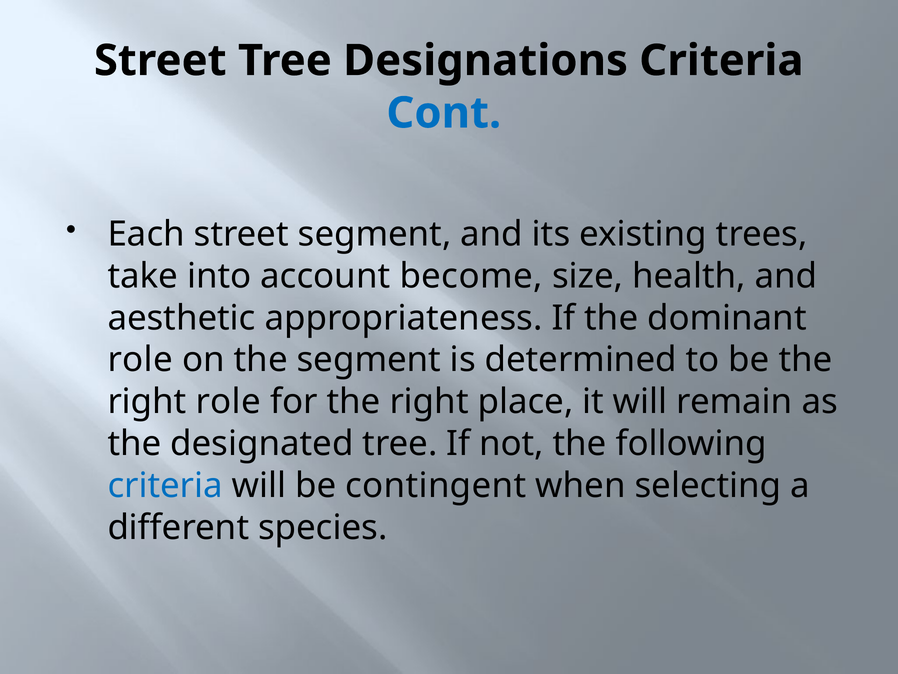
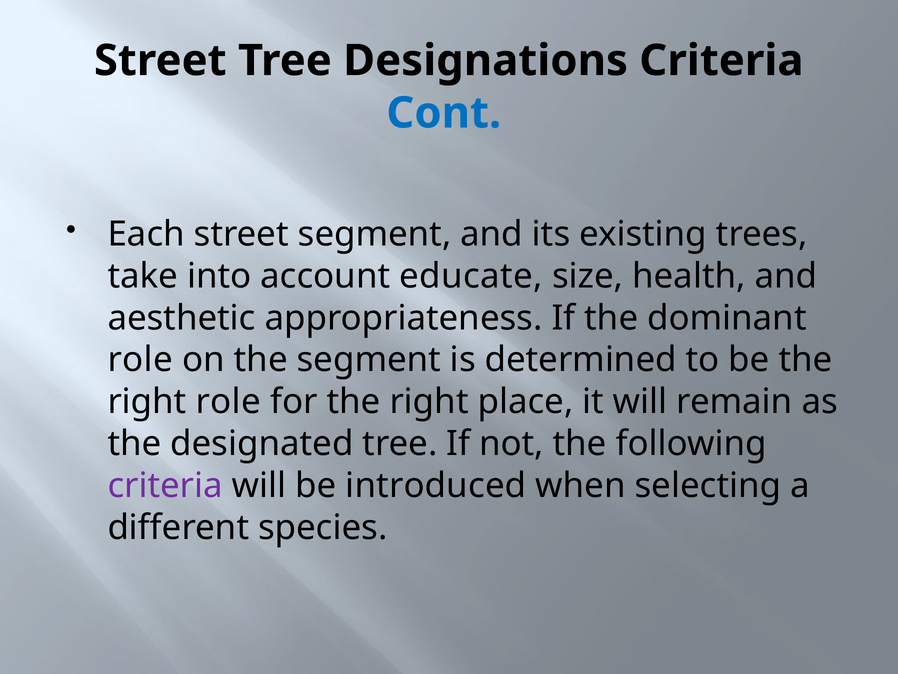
become: become -> educate (471, 276)
criteria colour: blue -> purple (165, 485)
contingent: contingent -> introduced (436, 485)
